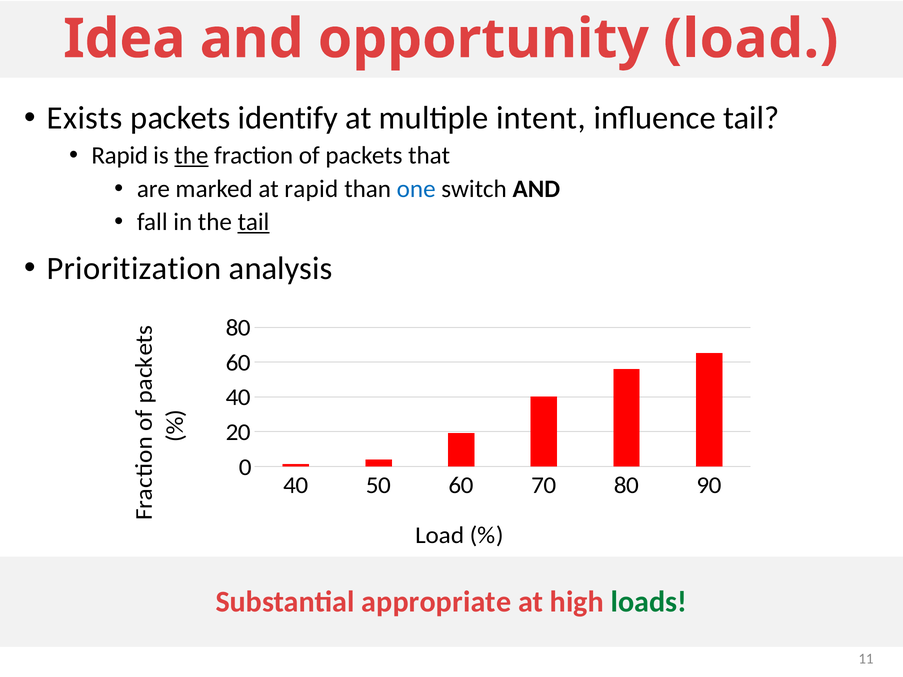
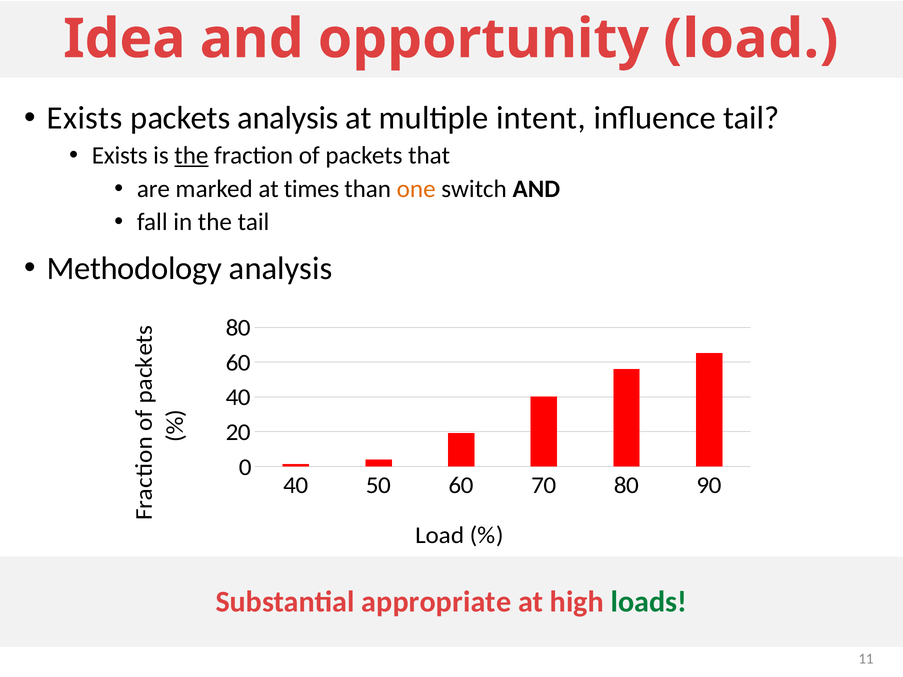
packets identify: identify -> analysis (288, 118)
Rapid: Rapid -> Exists (120, 156)
at rapid: rapid -> times (312, 189)
one colour: blue -> orange (416, 189)
tail underline: present -> none (253, 222)
Prioritization: Prioritization -> Methodology (134, 268)
